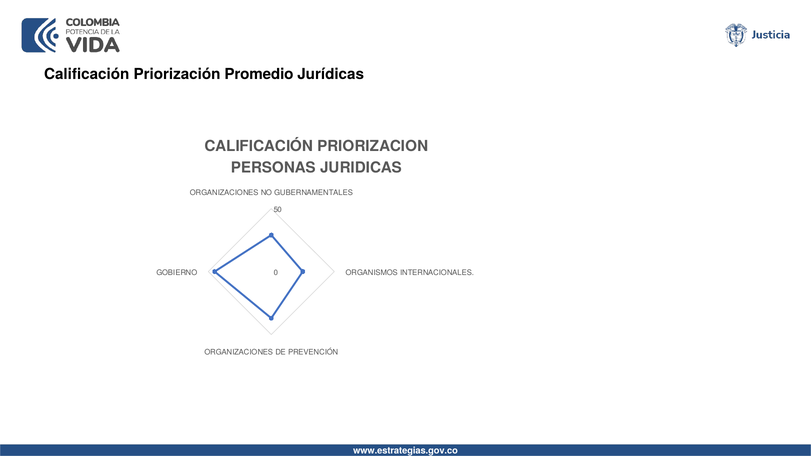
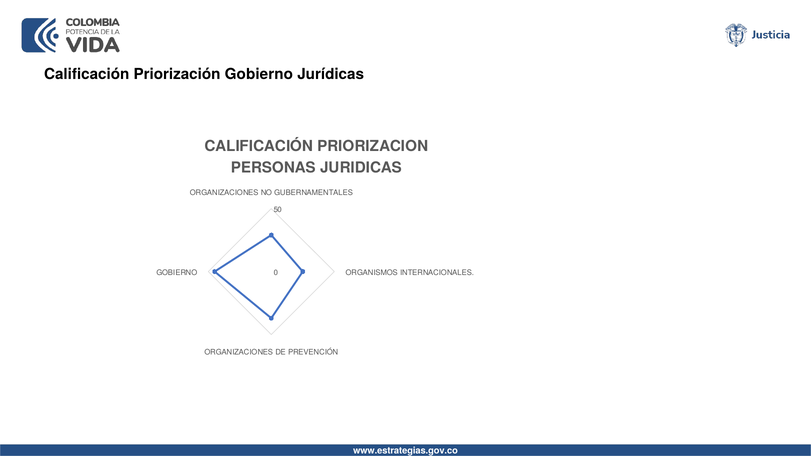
Priorización Promedio: Promedio -> Gobierno (259, 74)
